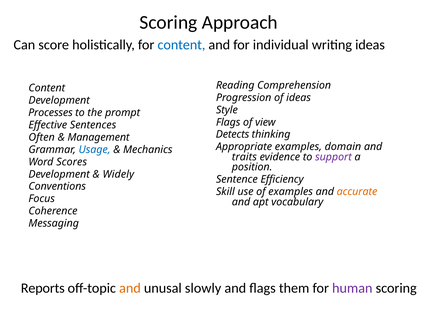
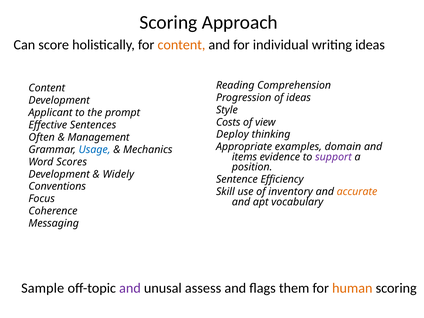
content colour: blue -> orange (181, 45)
Processes: Processes -> Applicant (50, 113)
Flags: Flags -> Costs (228, 122)
Detects: Detects -> Deploy (232, 134)
traits: traits -> items (244, 157)
of examples: examples -> inventory (291, 192)
Reports: Reports -> Sample (43, 288)
and colour: orange -> purple (130, 288)
slowly: slowly -> assess (203, 288)
human colour: purple -> orange (352, 288)
